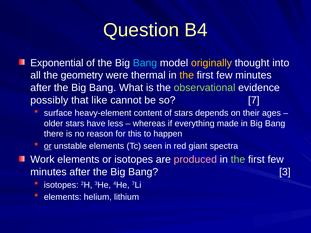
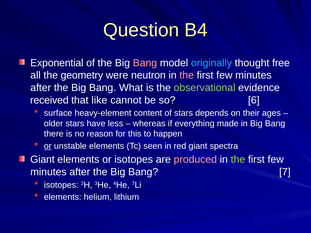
Bang colour: light blue -> pink (145, 63)
originally colour: yellow -> light blue (212, 63)
into: into -> free (281, 63)
thermal: thermal -> neutron (148, 75)
the colour: yellow -> pink (187, 75)
possibly: possibly -> received (49, 100)
7: 7 -> 6 (254, 100)
Work: Work -> Giant (42, 160)
3: 3 -> 7 (285, 172)
